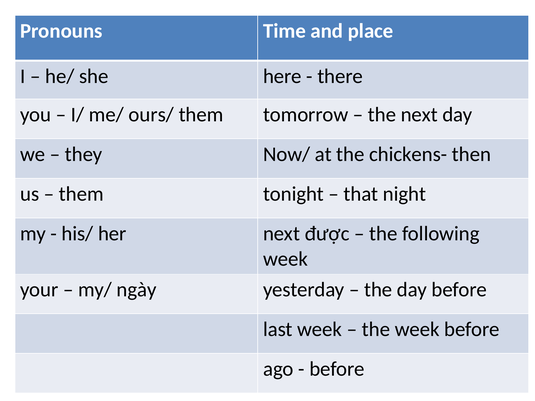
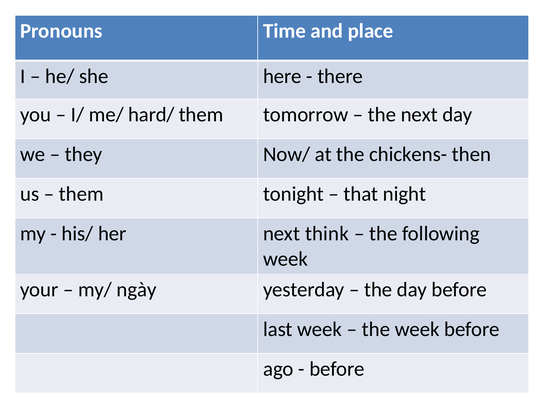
ours/: ours/ -> hard/ (151, 115)
được: được -> think (327, 234)
